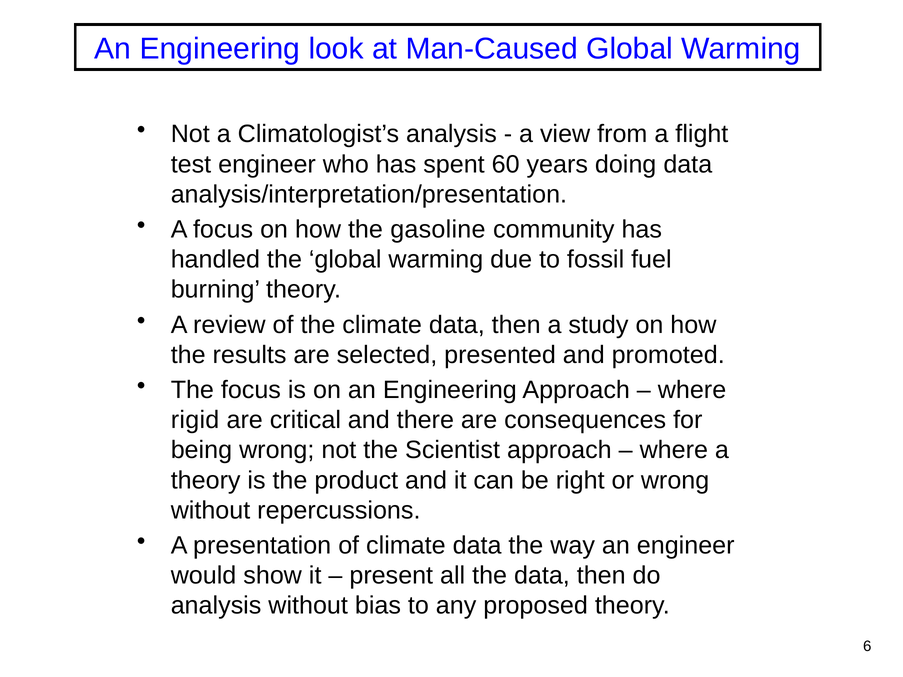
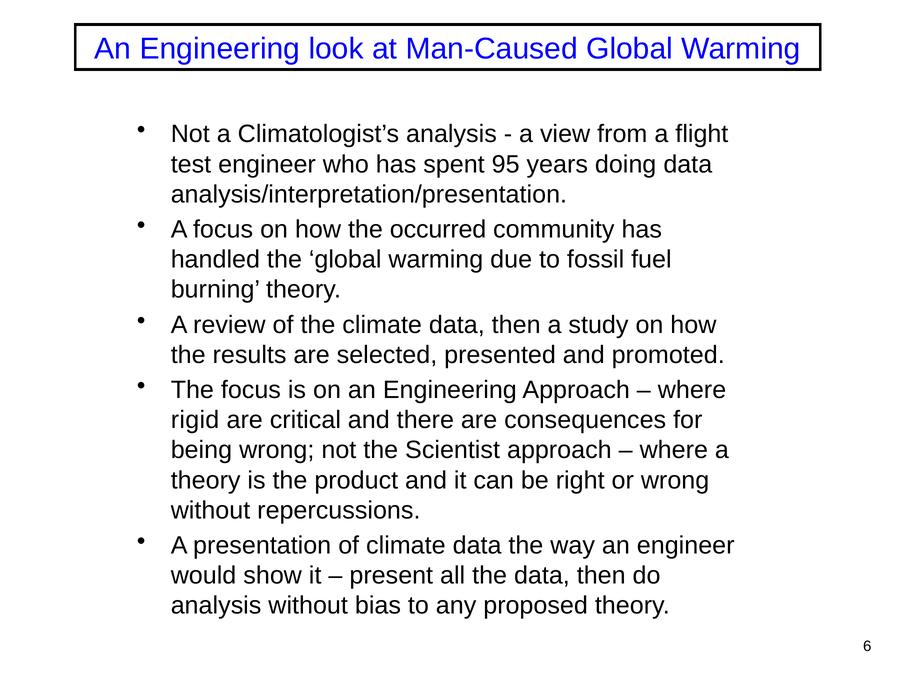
60: 60 -> 95 (506, 164)
gasoline: gasoline -> occurred (438, 230)
